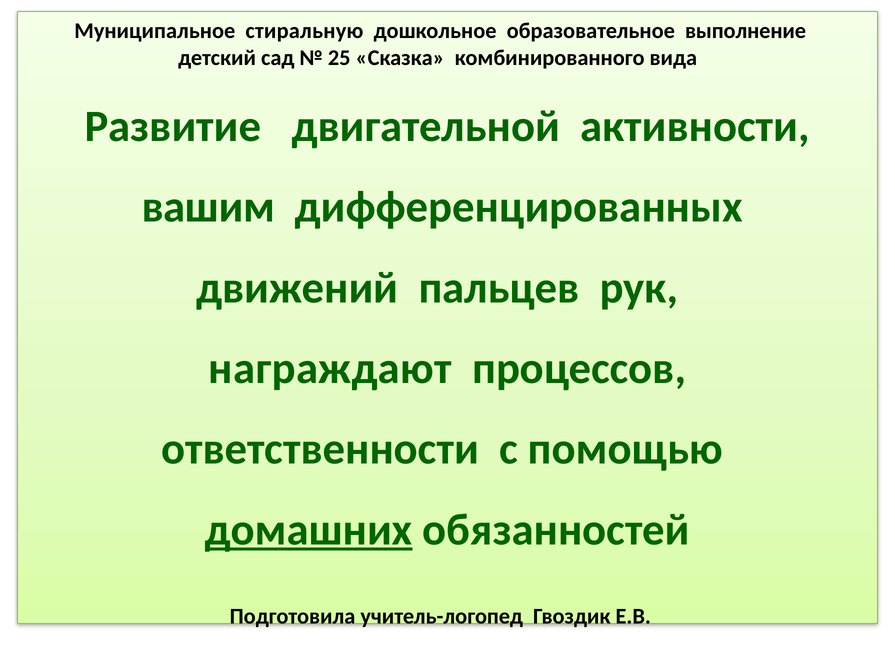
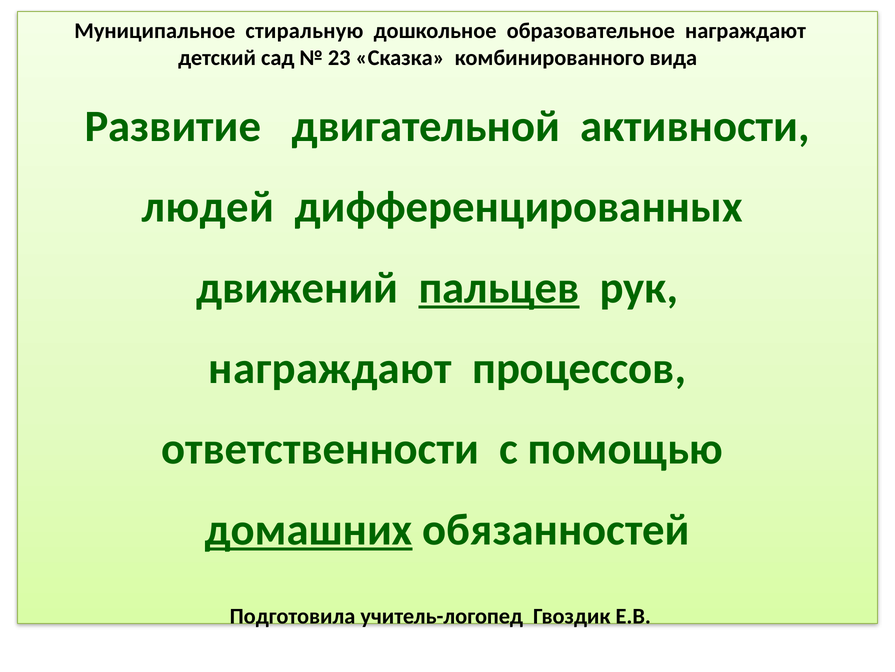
образовательное выполнение: выполнение -> награждают (745, 31)
25: 25 -> 23 (339, 58)
вашим: вашим -> людей (208, 207)
пальцев underline: none -> present (499, 287)
